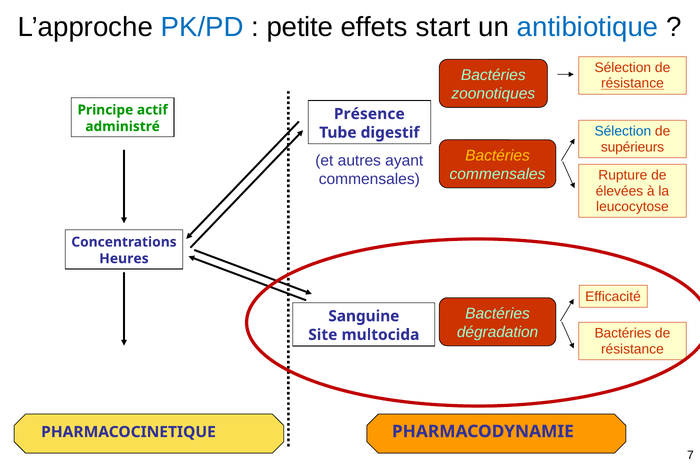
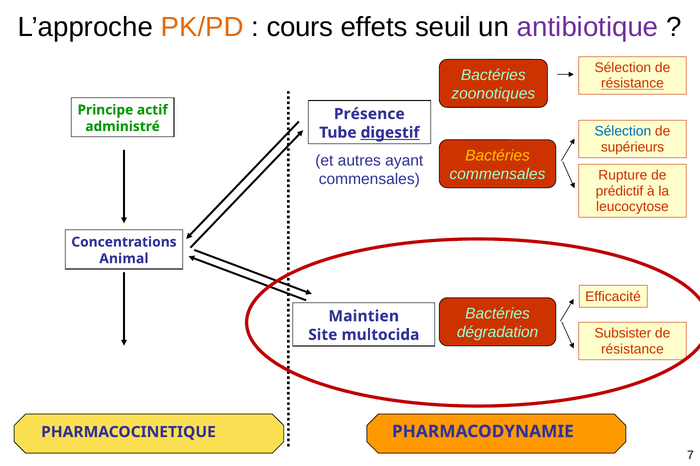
PK/PD colour: blue -> orange (202, 27)
petite: petite -> cours (300, 27)
start: start -> seuil (443, 27)
antibiotique colour: blue -> purple (588, 27)
digestif underline: none -> present (390, 133)
élevées: élevées -> prédictif (619, 191)
Heures: Heures -> Animal (124, 259)
Sanguine: Sanguine -> Maintien (364, 317)
Bactéries: Bactéries -> Subsister (623, 334)
